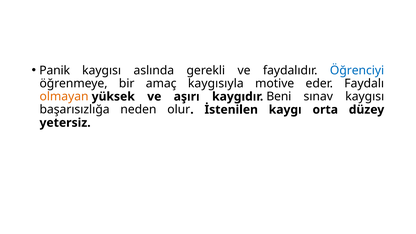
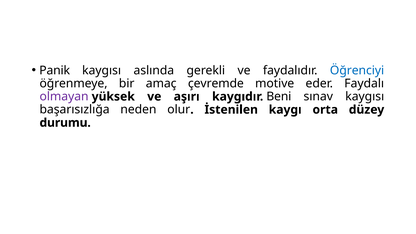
kaygısıyla: kaygısıyla -> çevremde (216, 83)
olmayan colour: orange -> purple (64, 97)
yetersiz: yetersiz -> durumu (65, 123)
